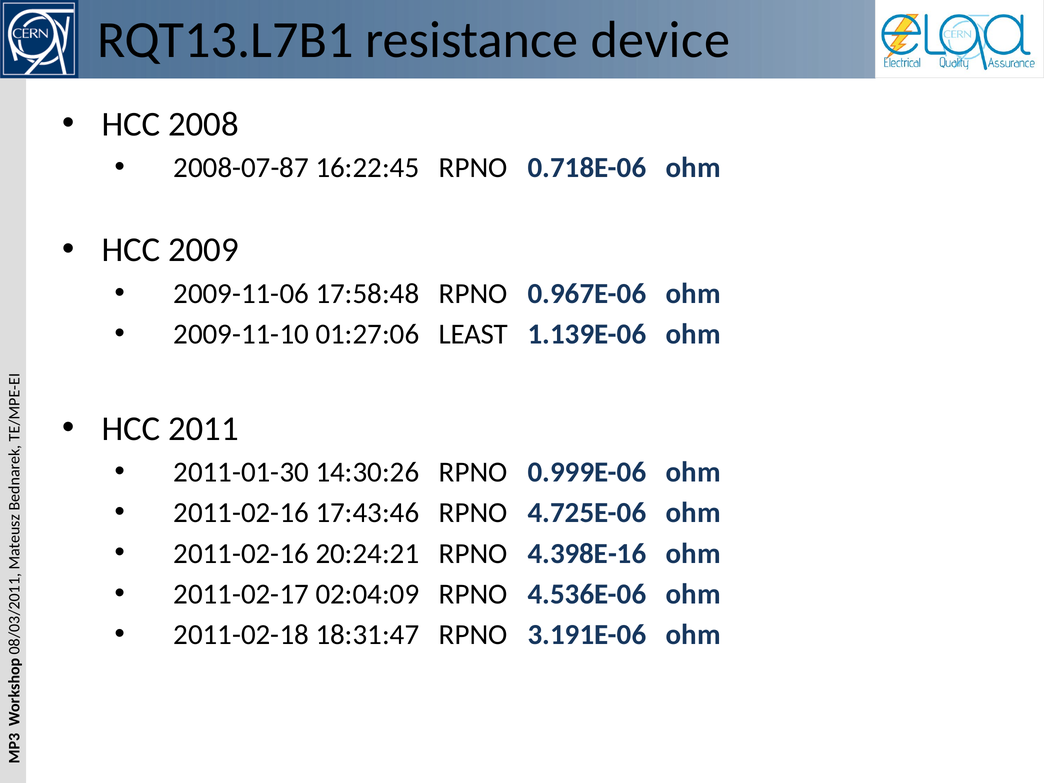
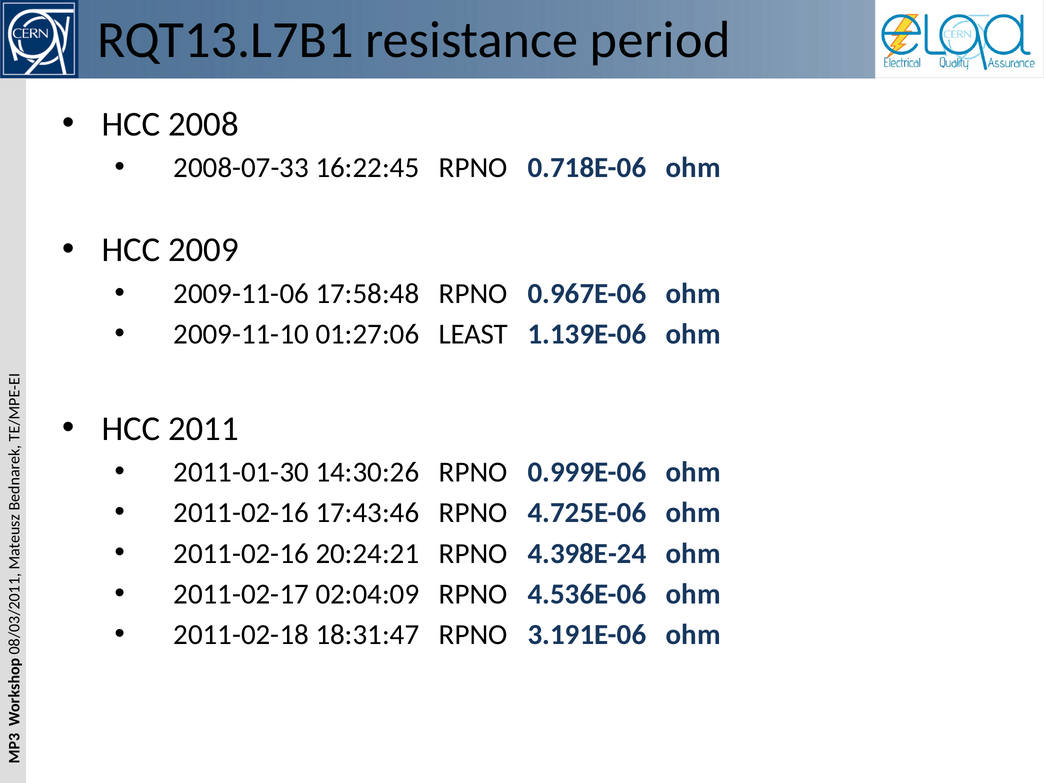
device: device -> period (660, 40)
2008-07-87: 2008-07-87 -> 2008-07-33 (241, 168)
4.398E-16: 4.398E-16 -> 4.398E-24 (587, 554)
